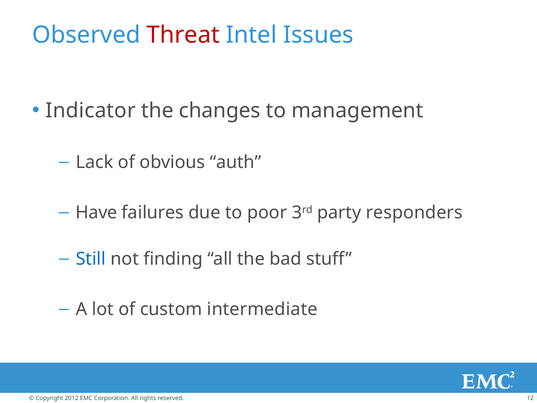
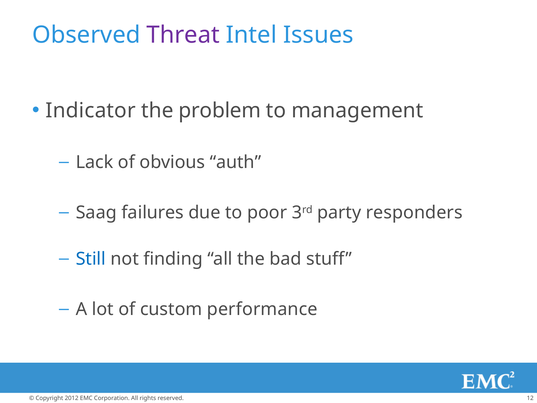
Threat colour: red -> purple (183, 35)
changes: changes -> problem (220, 111)
Have: Have -> Saag (96, 212)
intermediate: intermediate -> performance (262, 309)
